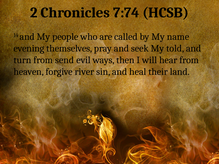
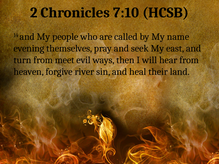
7:74: 7:74 -> 7:10 (126, 13)
told: told -> east (175, 48)
send: send -> meet (65, 60)
